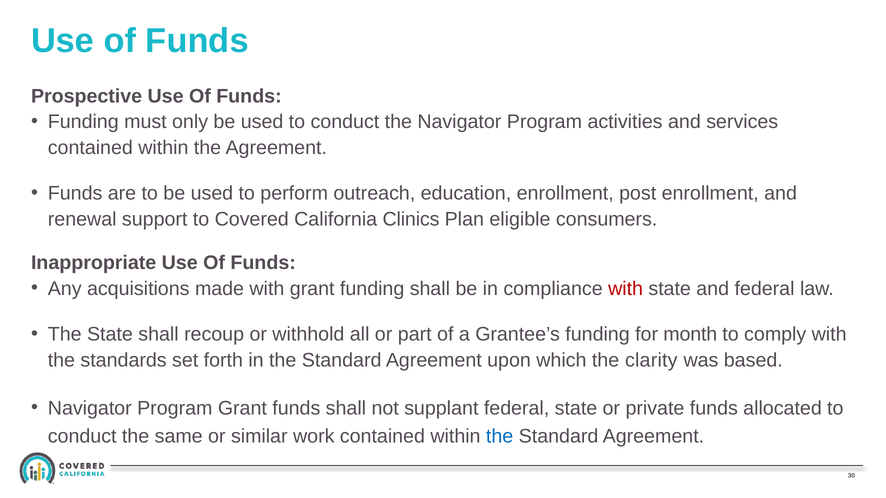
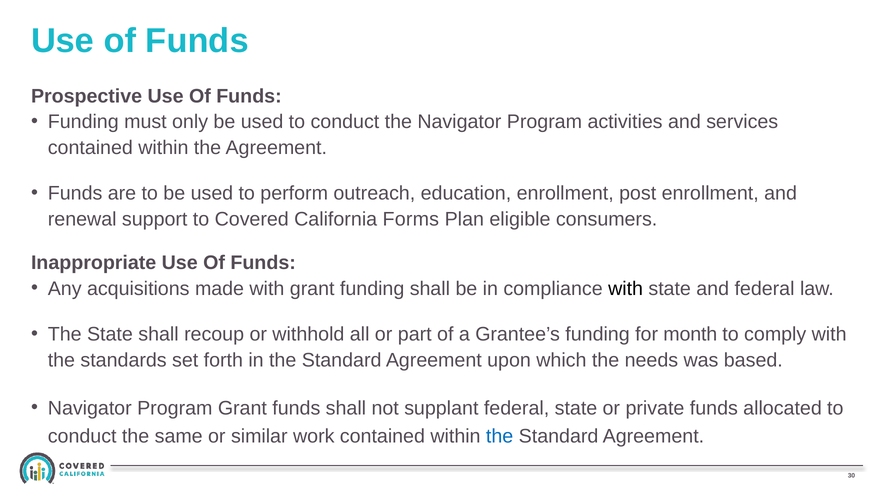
Clinics: Clinics -> Forms (411, 220)
with colour: red -> black (626, 289)
clarity: clarity -> needs (651, 360)
